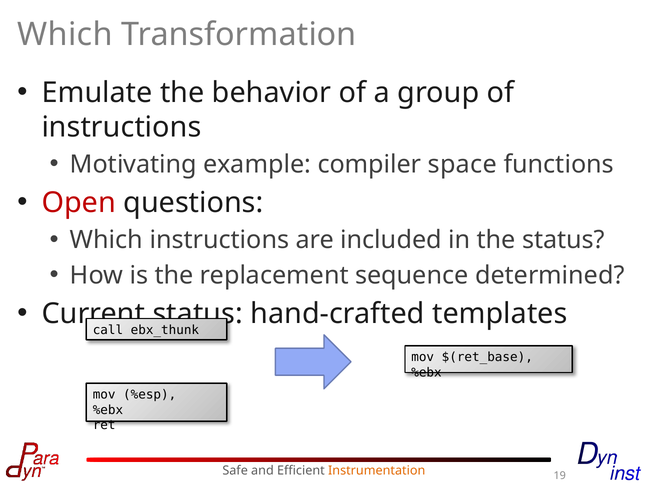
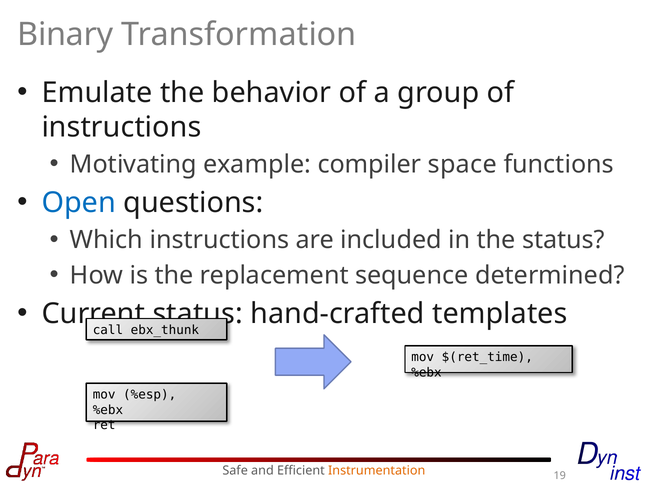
Which: Which -> Binary (65, 35)
Open colour: red -> blue (79, 203)
$(ret_base: $(ret_base -> $(ret_time (487, 357)
